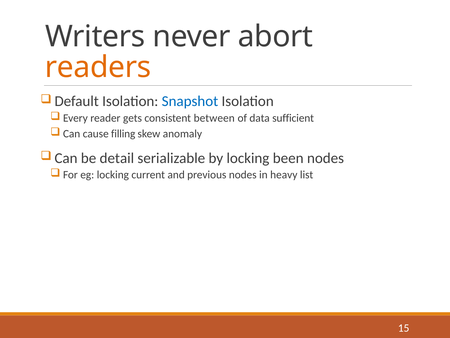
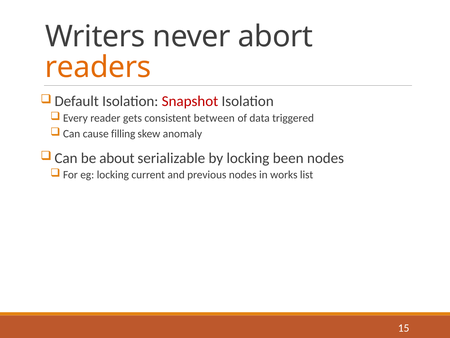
Snapshot colour: blue -> red (190, 101)
sufficient: sufficient -> triggered (293, 118)
detail: detail -> about (117, 158)
heavy: heavy -> works (284, 175)
